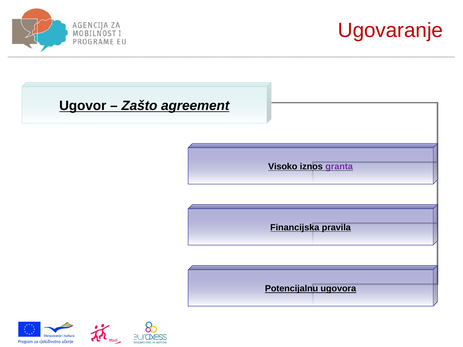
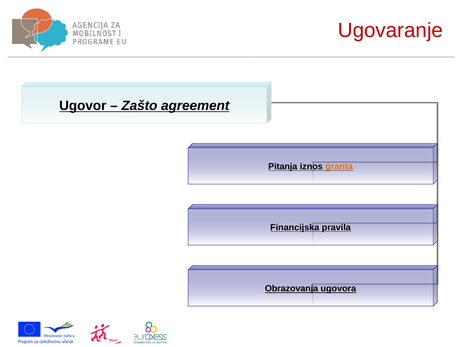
Visoko: Visoko -> Pitanja (283, 167)
granta colour: purple -> orange (339, 167)
Potencijalnu: Potencijalnu -> Obrazovanja (292, 289)
